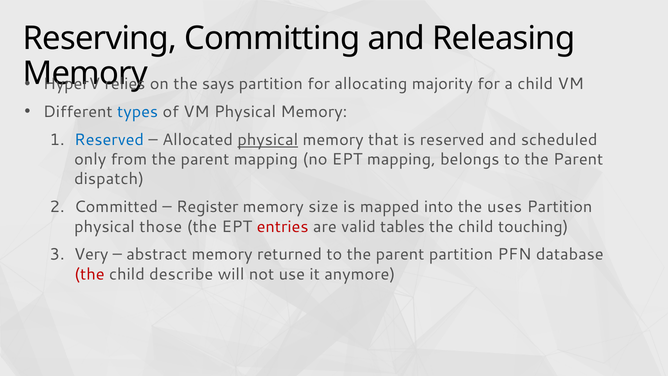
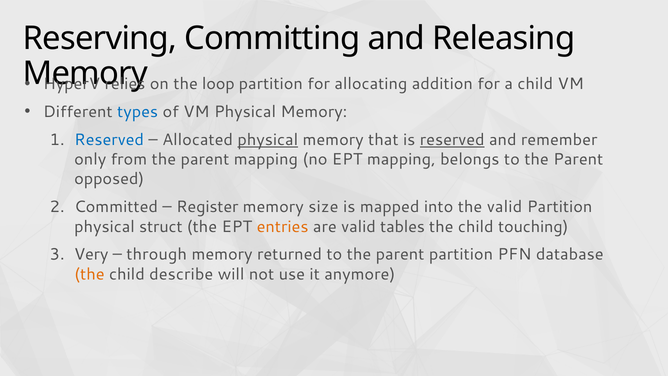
says: says -> loop (218, 84)
majority: majority -> addition (442, 84)
reserved underline: none -> present (452, 140)
scheduled: scheduled -> remember (559, 140)
dispatch: dispatch -> opposed (109, 179)
the uses: uses -> valid (505, 207)
those: those -> struct (161, 226)
entries colour: red -> orange (283, 226)
abstract: abstract -> through (157, 254)
the colour: red -> orange (89, 274)
